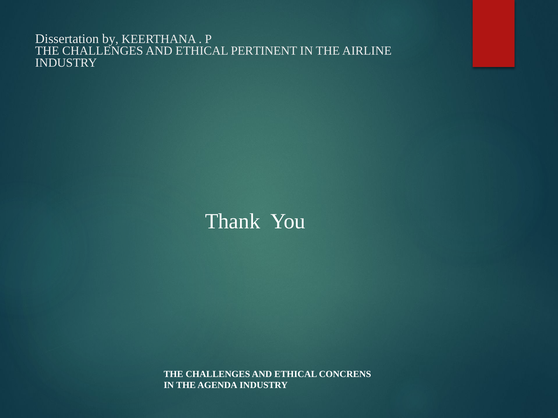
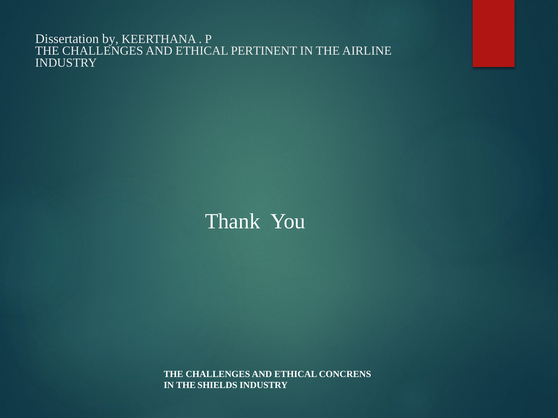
AGENDA: AGENDA -> SHIELDS (217, 386)
